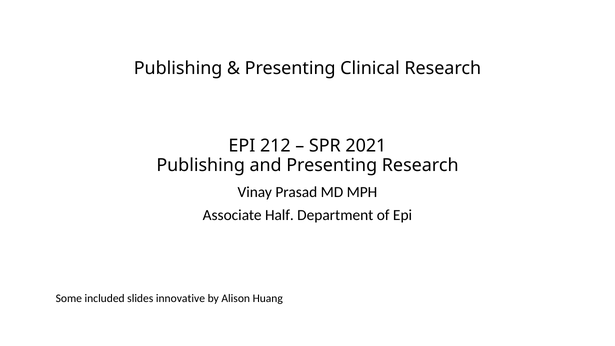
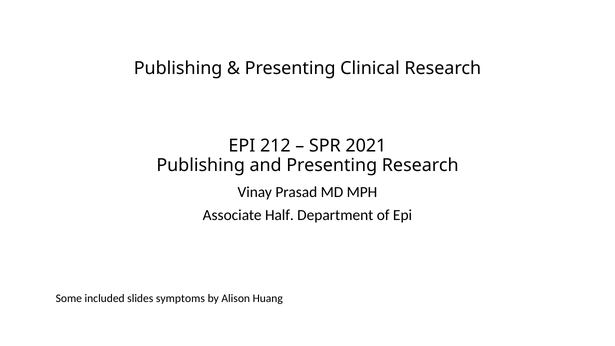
innovative: innovative -> symptoms (180, 299)
